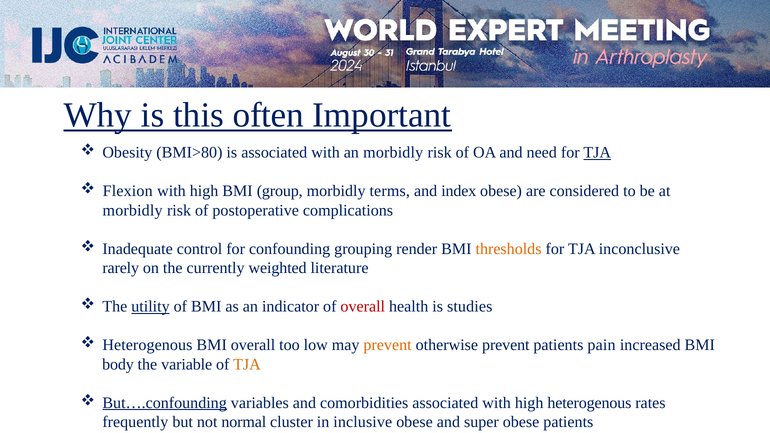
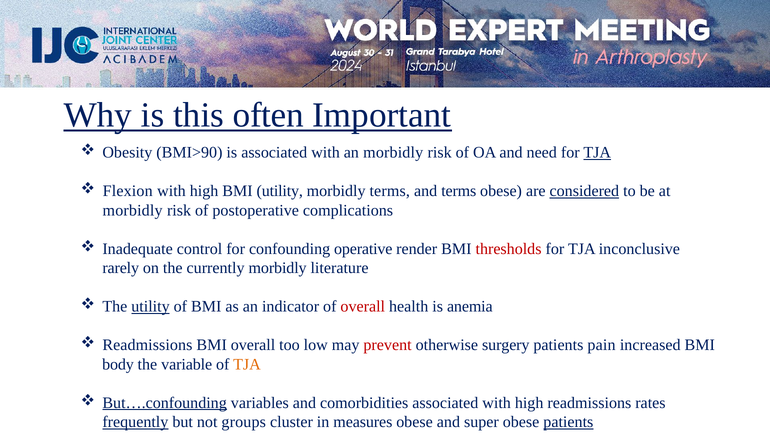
BMI>80: BMI>80 -> BMI>90 (189, 153)
BMI group: group -> utility (280, 191)
and index: index -> terms (459, 191)
considered underline: none -> present (584, 191)
grouping: grouping -> operative (363, 249)
thresholds colour: orange -> red (509, 249)
currently weighted: weighted -> morbidly (278, 268)
studies: studies -> anemia (470, 307)
Heterogenous: Heterogenous -> Readmissions (147, 345)
prevent colour: orange -> red (388, 345)
otherwise prevent: prevent -> surgery (506, 345)
high heterogenous: heterogenous -> readmissions (589, 403)
frequently underline: none -> present (135, 422)
normal: normal -> groups (244, 422)
inclusive: inclusive -> measures (363, 422)
patients underline: none -> present (568, 422)
